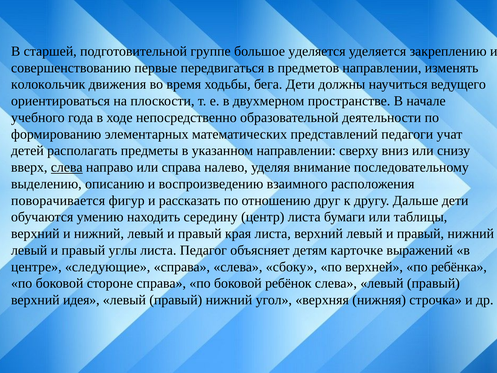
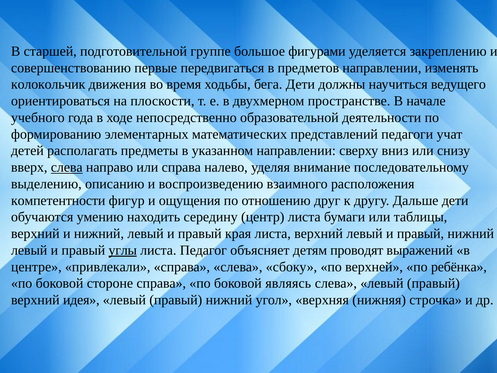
большое уделяется: уделяется -> фигурами (317, 51)
поворачивается: поворачивается -> компетентности (58, 200)
рассказать: рассказать -> ощущения (190, 200)
углы underline: none -> present (123, 250)
карточке: карточке -> проводят (357, 250)
следующие: следующие -> привлекали (108, 267)
ребёнок: ребёнок -> являясь (288, 283)
